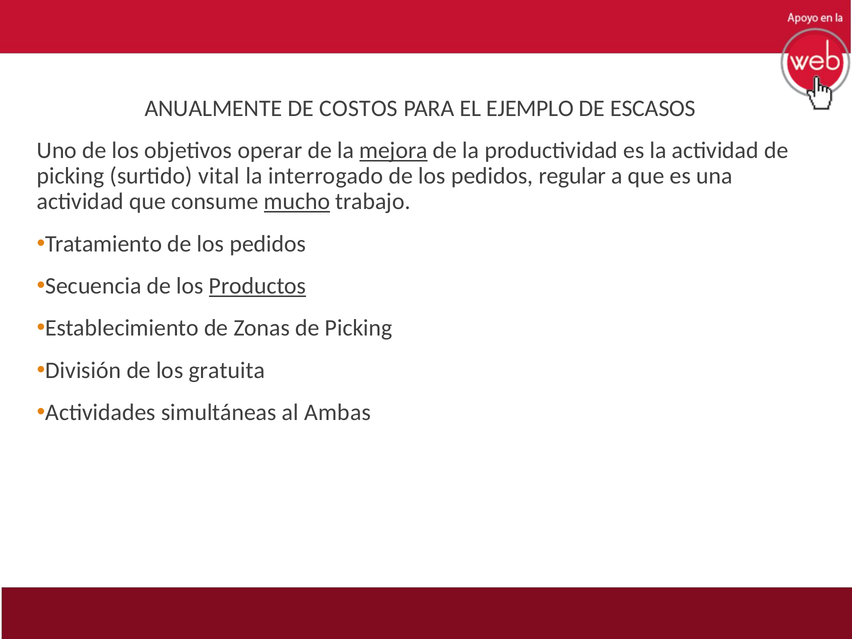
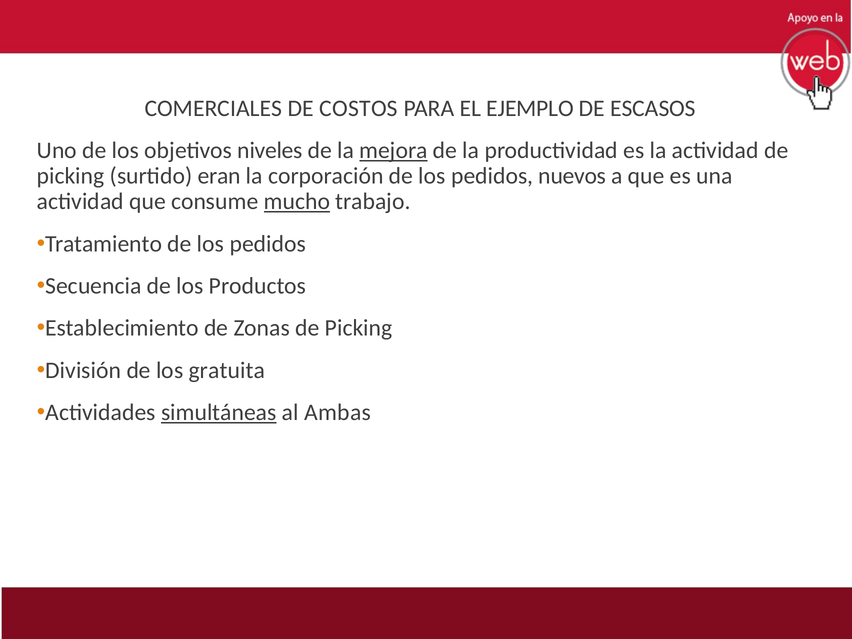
ANUALMENTE: ANUALMENTE -> COMERCIALES (213, 108)
operar: operar -> niveles (270, 150)
vital: vital -> eran (219, 176)
interrogado: interrogado -> corporación (326, 176)
regular: regular -> nuevos (572, 176)
Productos underline: present -> none (258, 286)
simultáneas underline: none -> present (219, 412)
